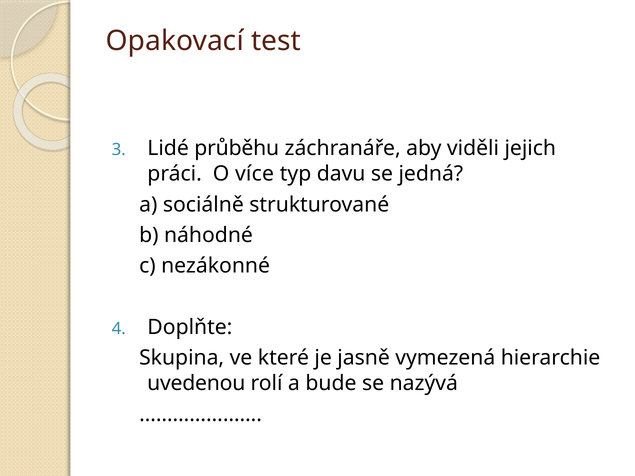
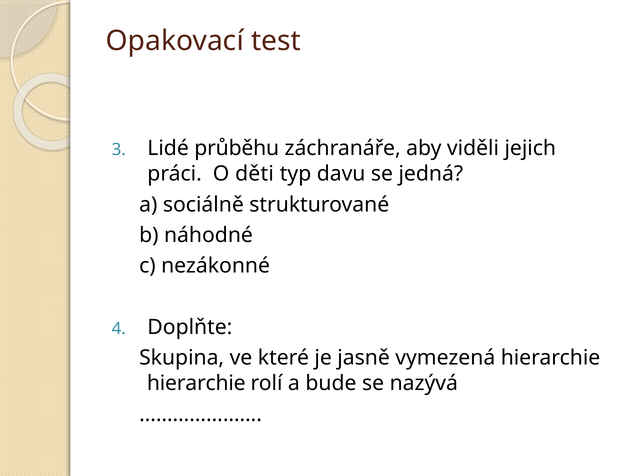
více: více -> děti (254, 174)
uvedenou: uvedenou -> hierarchie (196, 384)
